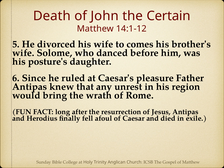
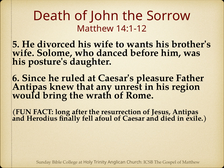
Certain: Certain -> Sorrow (168, 16)
comes: comes -> wants (140, 44)
